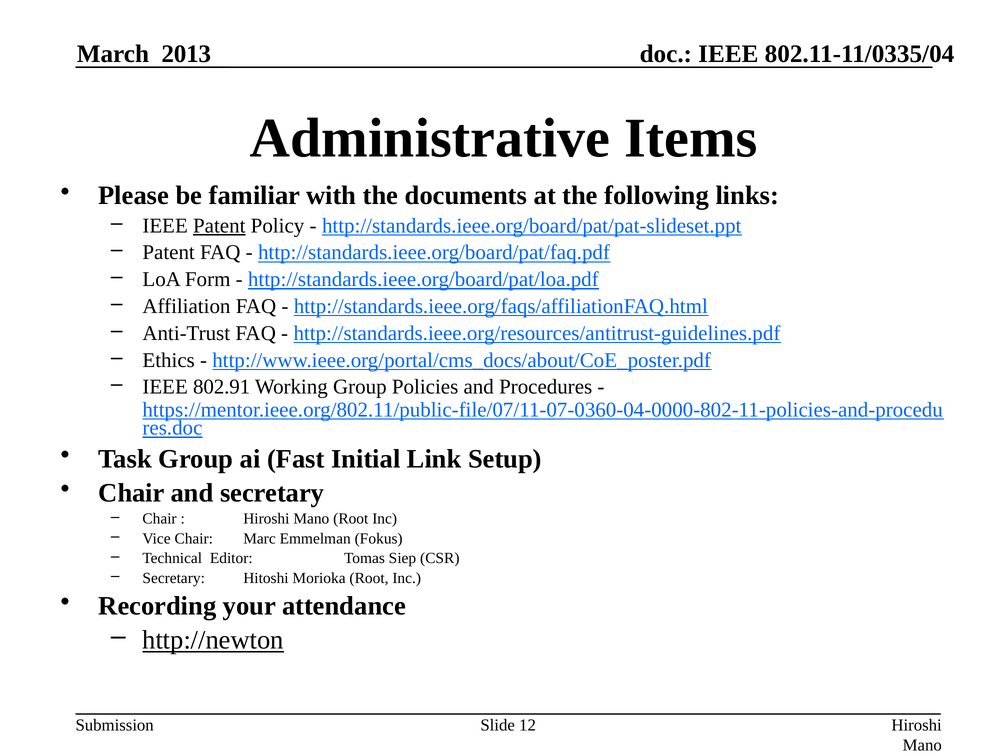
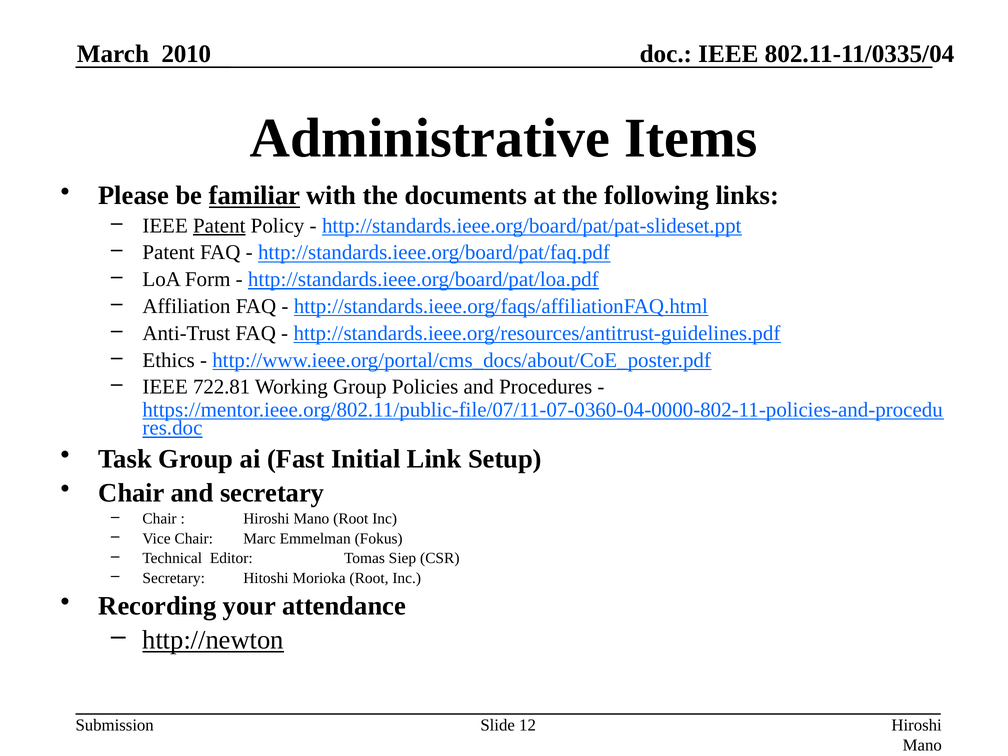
2013: 2013 -> 2010 (186, 54)
familiar underline: none -> present (254, 196)
802.91: 802.91 -> 722.81 (222, 387)
